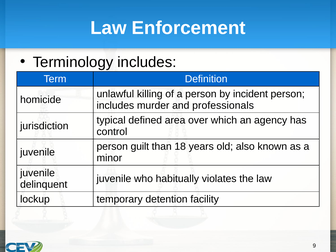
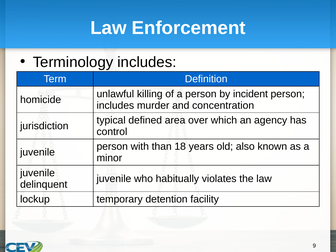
professionals: professionals -> concentration (223, 105)
guilt: guilt -> with (140, 147)
